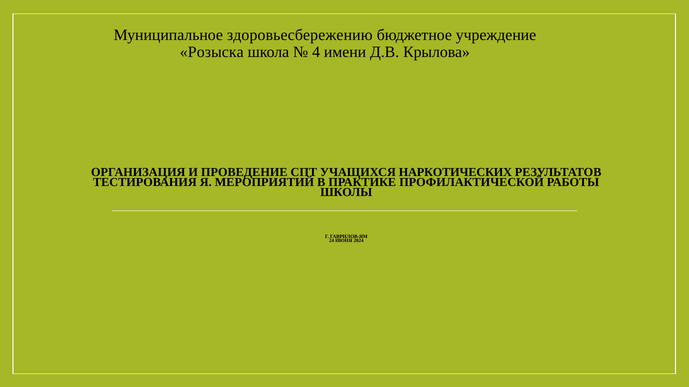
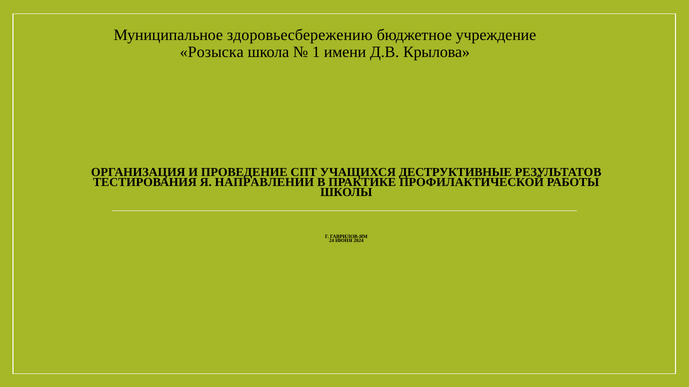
4: 4 -> 1 (316, 52)
НАРКОТИЧЕСКИХ: НАРКОТИЧЕСКИХ -> ДЕСТРУКТИВНЫЕ (455, 172)
МЕРОПРИЯТИЙ: МЕРОПРИЯТИЙ -> НАПРАВЛЕНИИ (264, 182)
